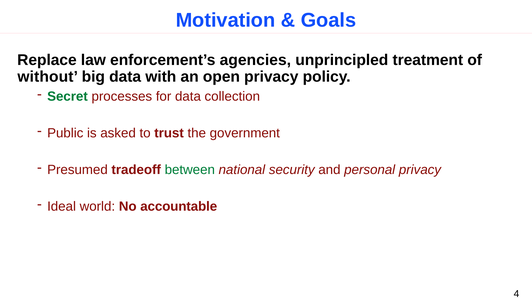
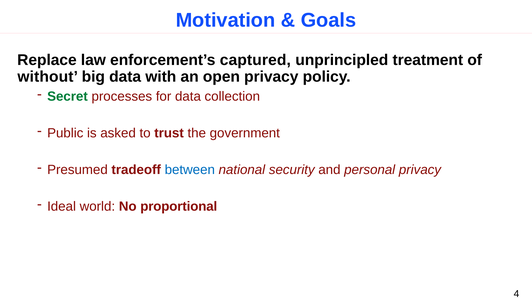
agencies: agencies -> captured (255, 60)
between colour: green -> blue (190, 170)
accountable: accountable -> proportional (179, 207)
